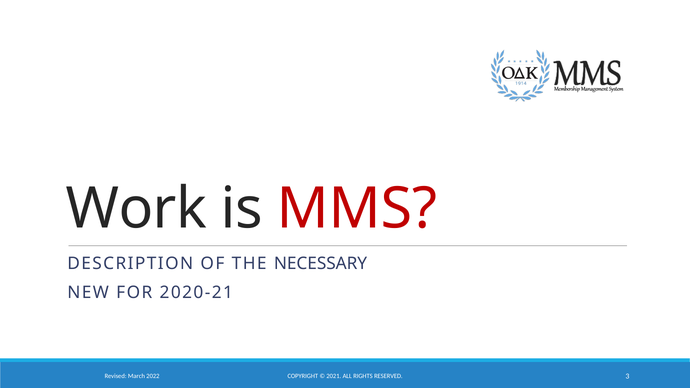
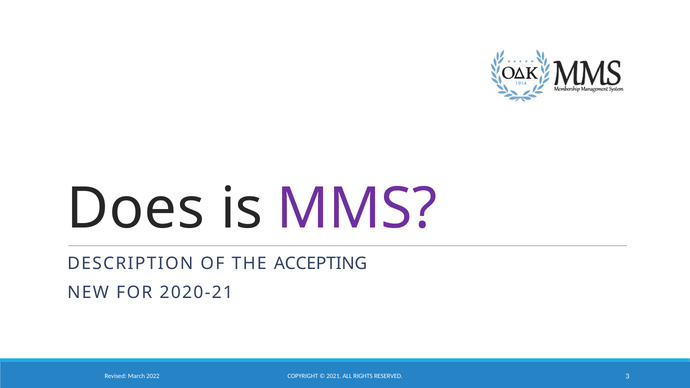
Work: Work -> Does (136, 209)
MMS colour: red -> purple (357, 209)
NECESSARY: NECESSARY -> ACCEPTING (321, 264)
